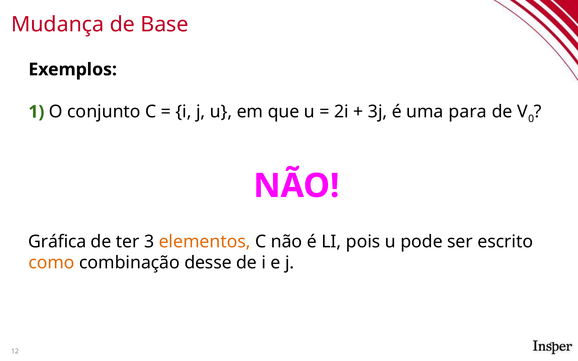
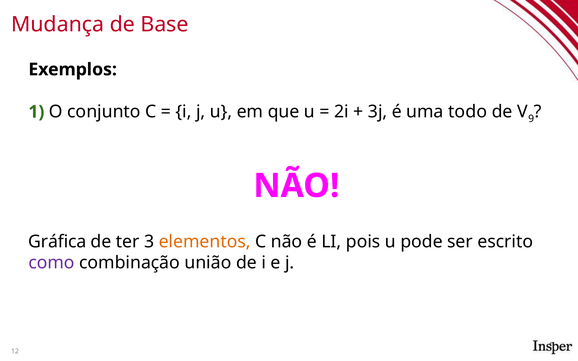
para: para -> todo (468, 112)
0: 0 -> 9 (531, 119)
como colour: orange -> purple (52, 263)
desse: desse -> união (208, 263)
